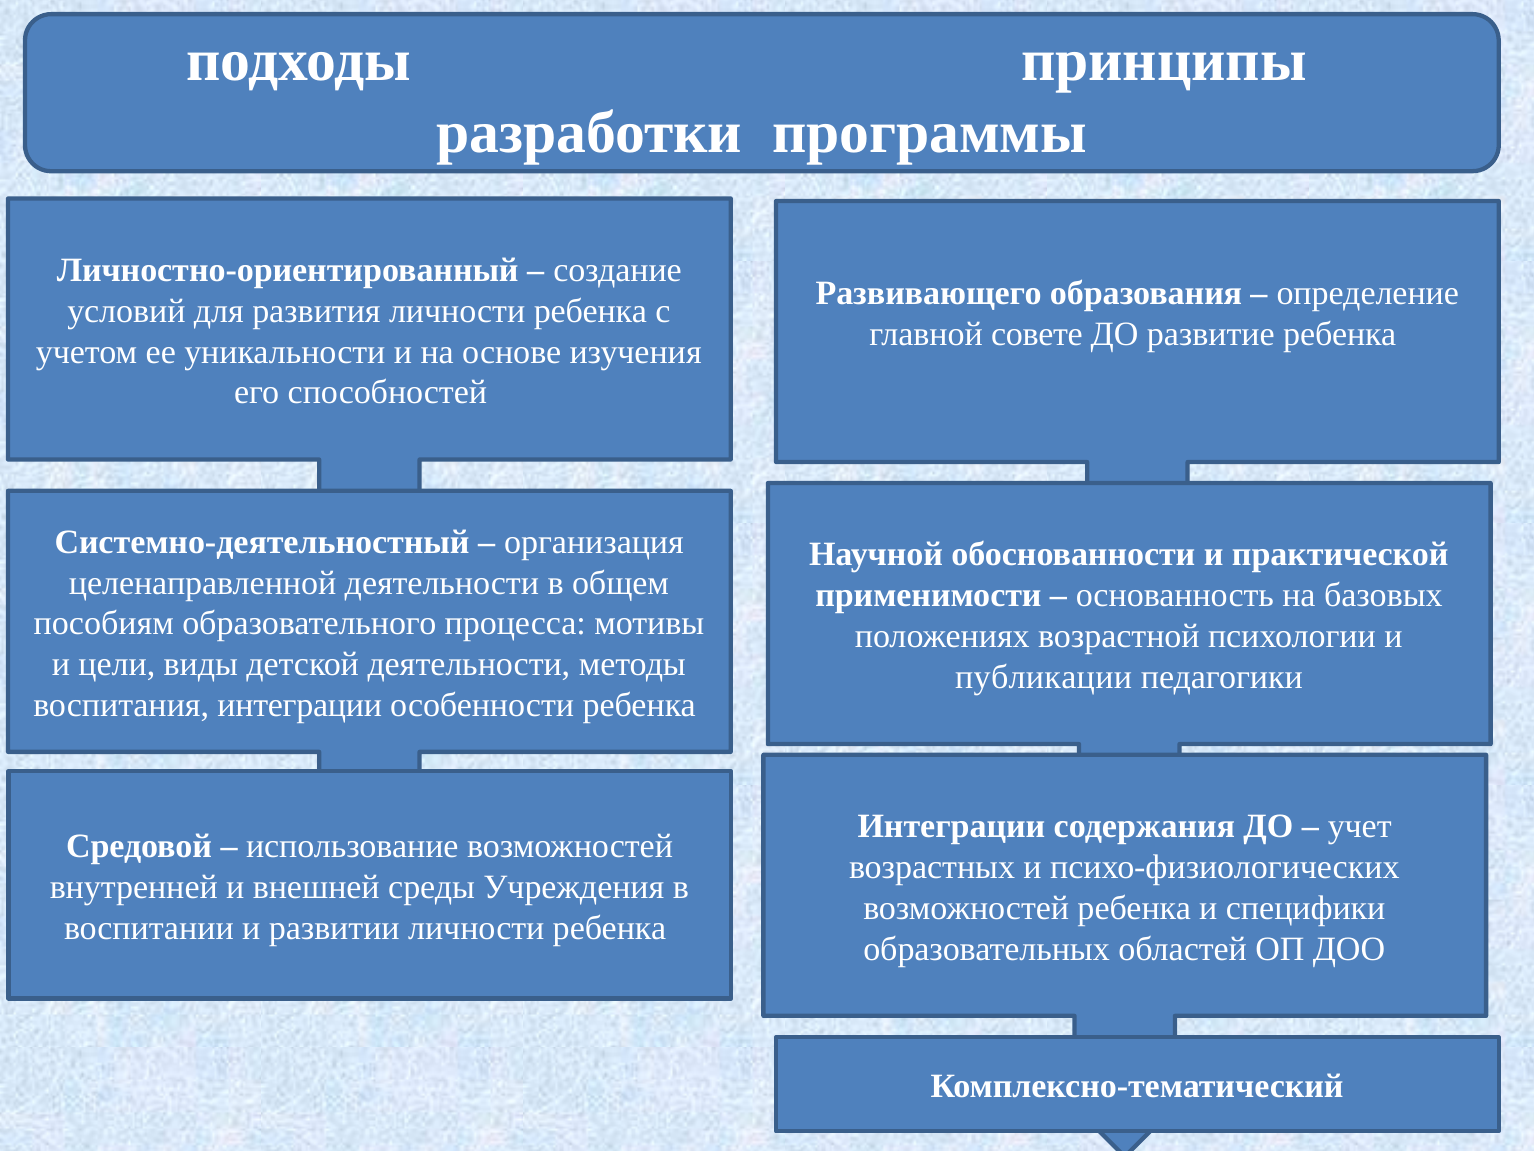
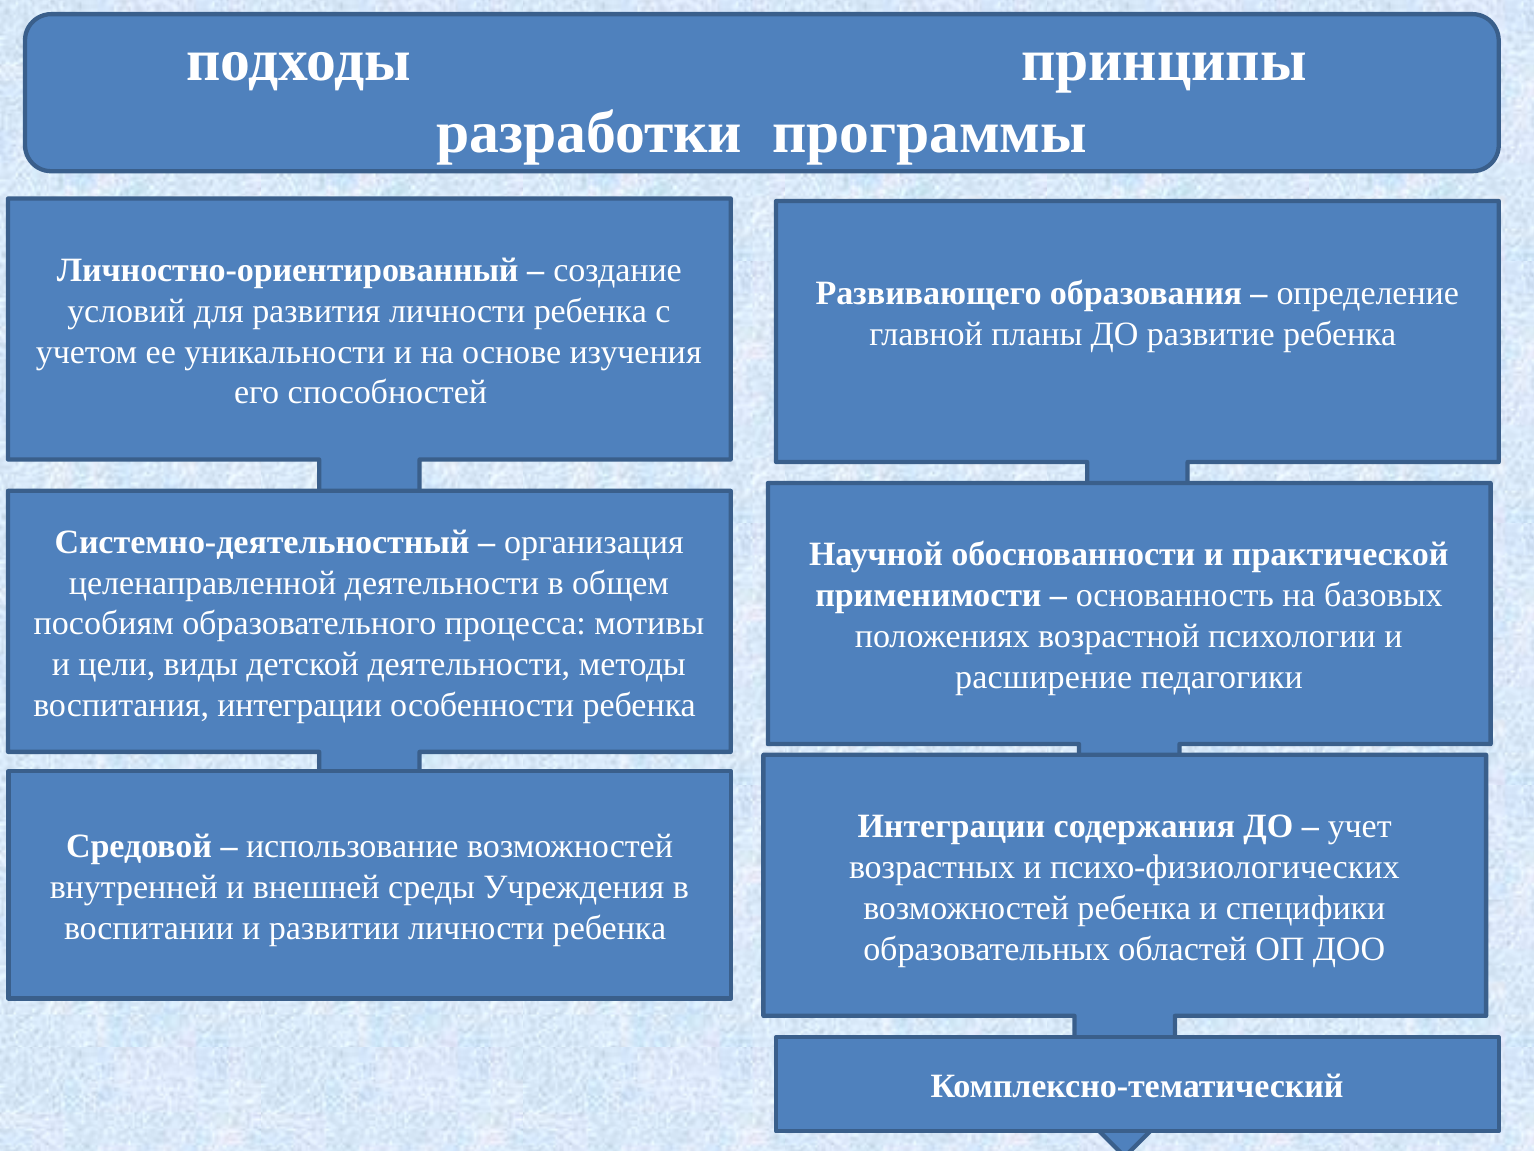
совете: совете -> планы (1037, 334)
публикации: публикации -> расширение (1044, 677)
